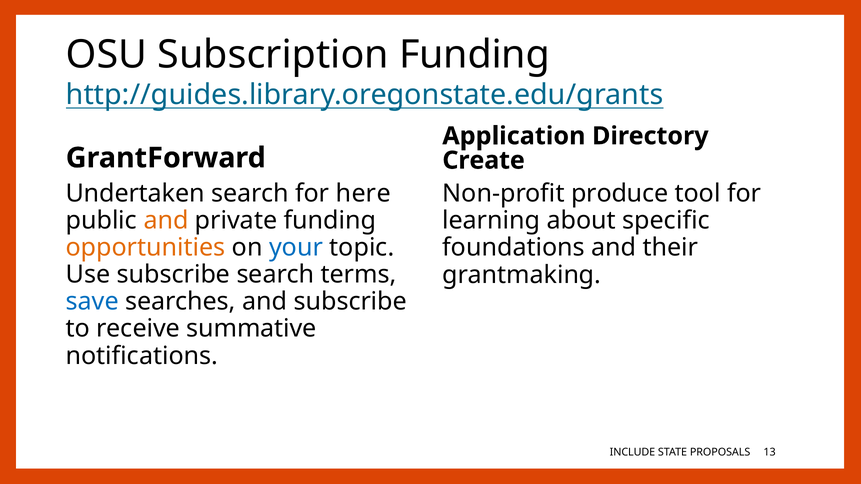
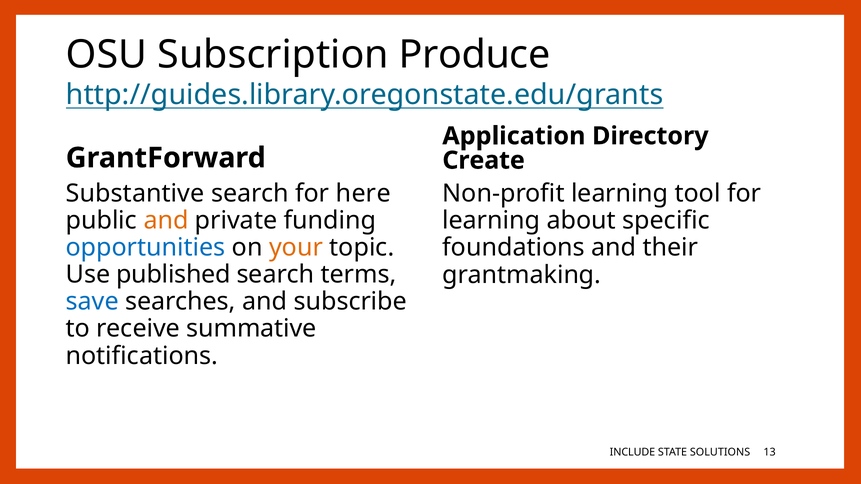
Subscription Funding: Funding -> Produce (475, 55)
Undertaken: Undertaken -> Substantive (135, 194)
Non-profit produce: produce -> learning (620, 194)
opportunities colour: orange -> blue (146, 248)
your colour: blue -> orange (296, 248)
Use subscribe: subscribe -> published (173, 275)
PROPOSALS: PROPOSALS -> SOLUTIONS (720, 452)
